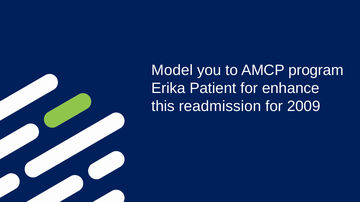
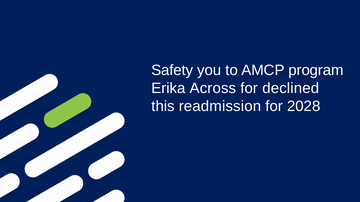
Model: Model -> Safety (172, 70)
Patient: Patient -> Across (213, 88)
enhance: enhance -> declined (291, 88)
2009: 2009 -> 2028 (304, 106)
